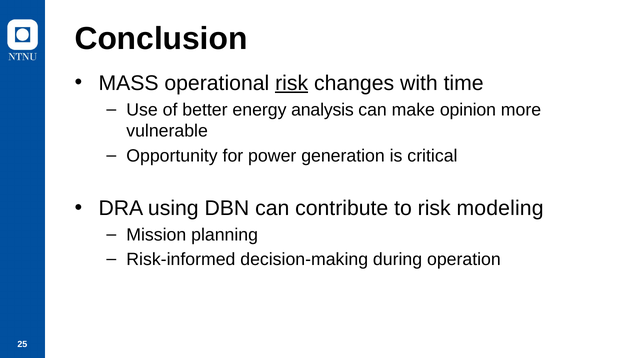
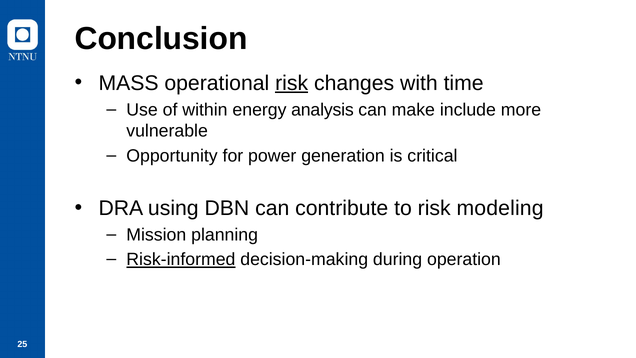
better: better -> within (205, 110)
opinion: opinion -> include (468, 110)
Risk-informed underline: none -> present (181, 259)
